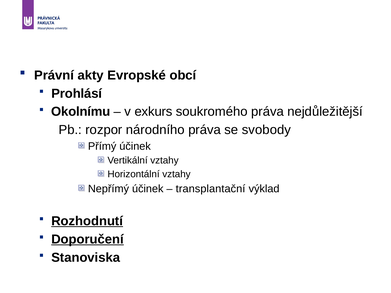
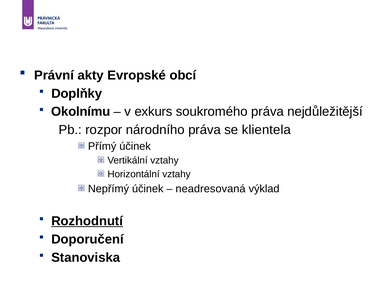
Prohlásí: Prohlásí -> Doplňky (77, 94)
svobody: svobody -> klientela (266, 130)
transplantační: transplantační -> neadresovaná (211, 189)
Doporučení underline: present -> none (87, 240)
